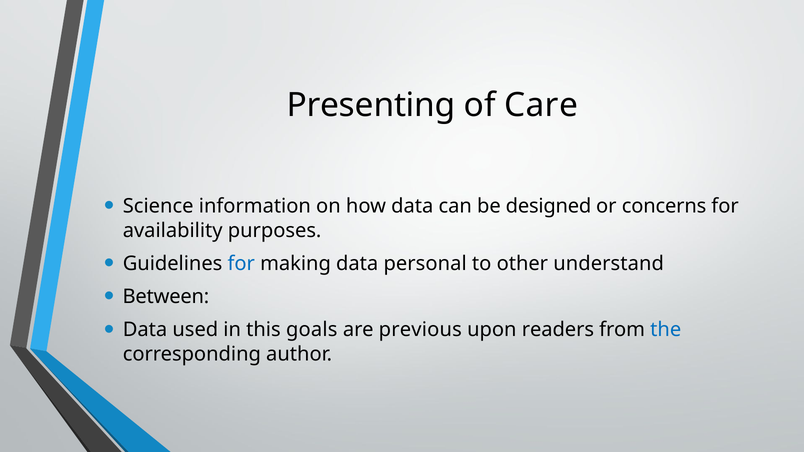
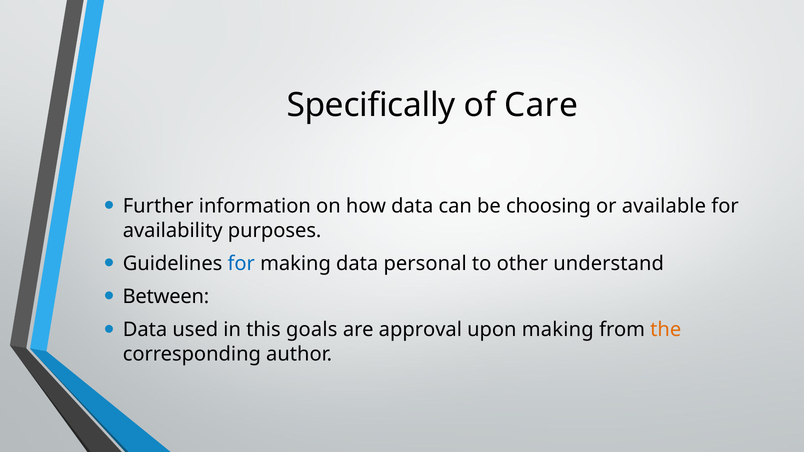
Presenting: Presenting -> Specifically (371, 105)
Science: Science -> Further (158, 206)
designed: designed -> choosing (549, 206)
concerns: concerns -> available (664, 206)
previous: previous -> approval (420, 330)
upon readers: readers -> making (558, 330)
the colour: blue -> orange (666, 330)
